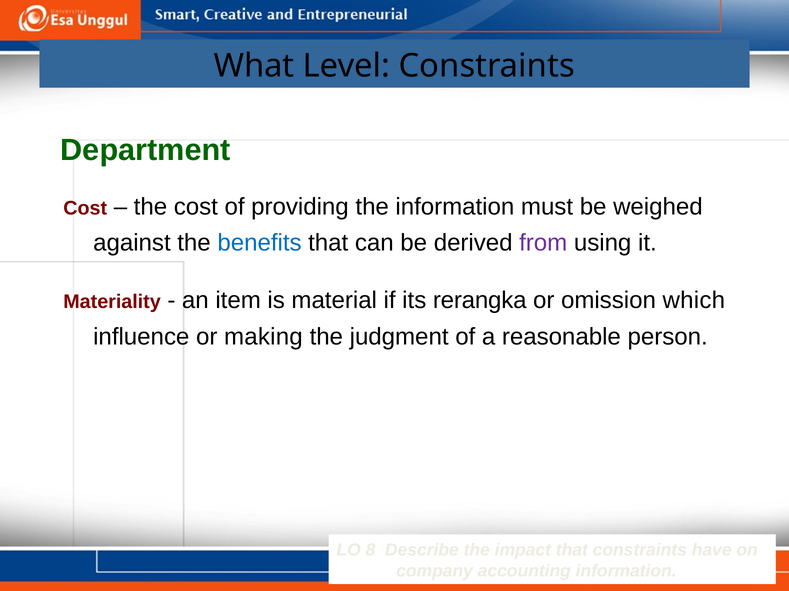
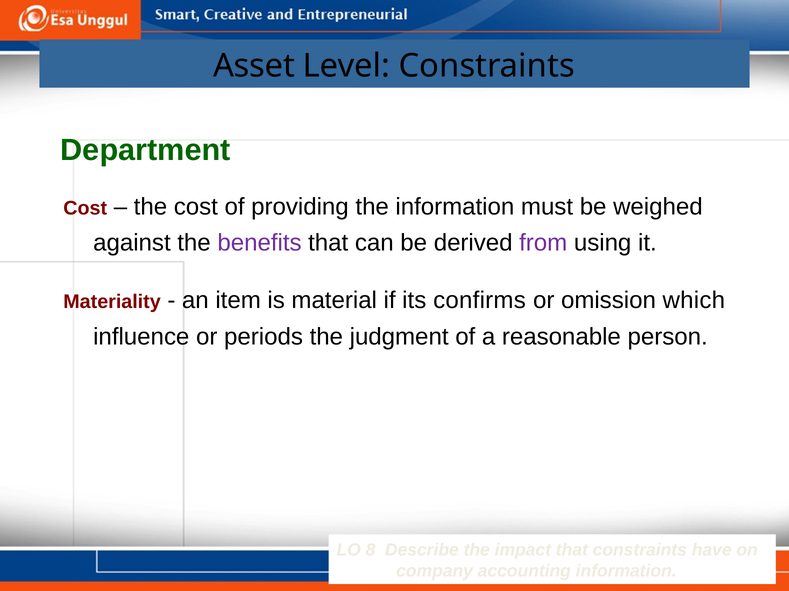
What: What -> Asset (254, 66)
benefits colour: blue -> purple (260, 243)
rerangka: rerangka -> confirms (479, 301)
making: making -> periods (264, 337)
